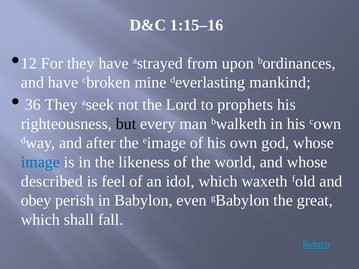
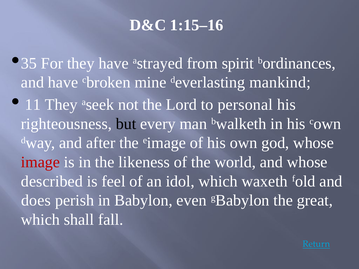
12: 12 -> 35 (29, 63)
upon: upon -> spirit (238, 63)
36: 36 -> 11 (33, 105)
prophets: prophets -> personal (245, 105)
image colour: blue -> red (40, 162)
obey: obey -> does (36, 201)
